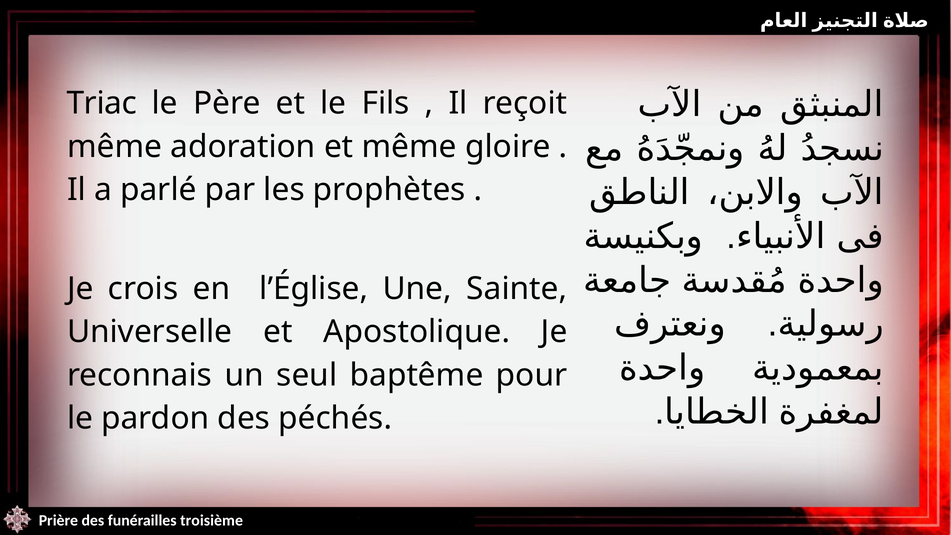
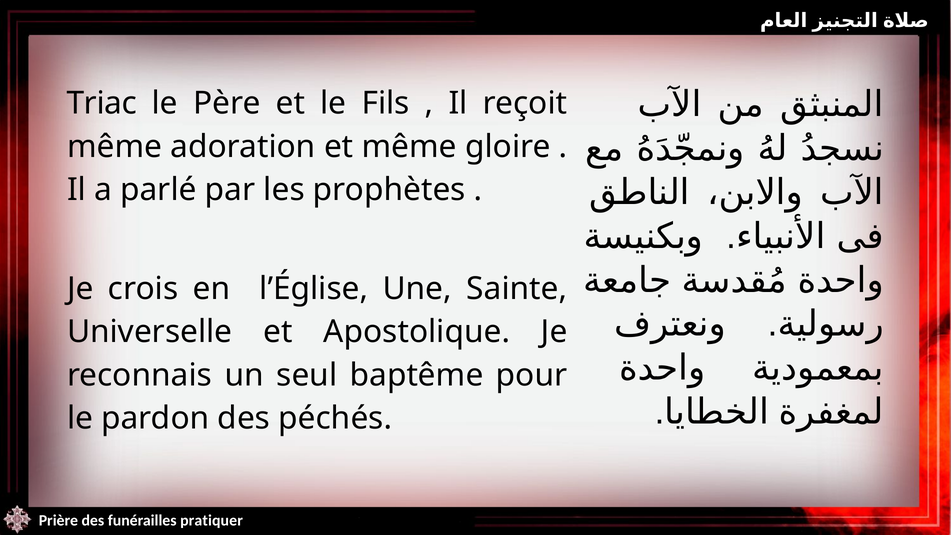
troisième: troisième -> pratiquer (212, 520)
